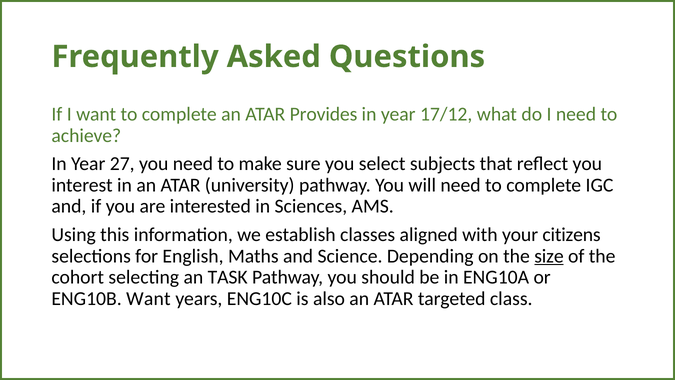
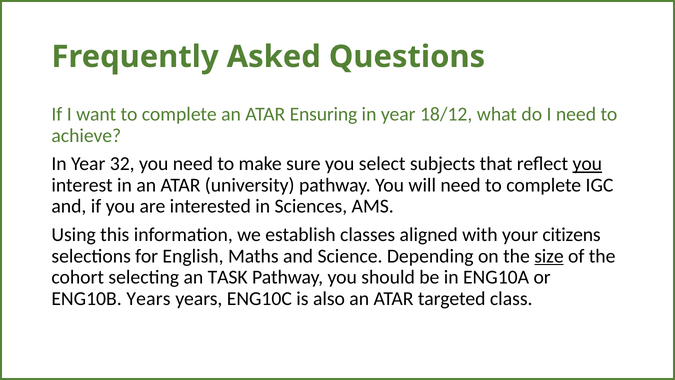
Provides: Provides -> Ensuring (324, 114)
17/12: 17/12 -> 18/12 (446, 114)
27: 27 -> 32 (122, 164)
you underline: none -> present (587, 164)
ENG10B Want: Want -> Years (148, 298)
